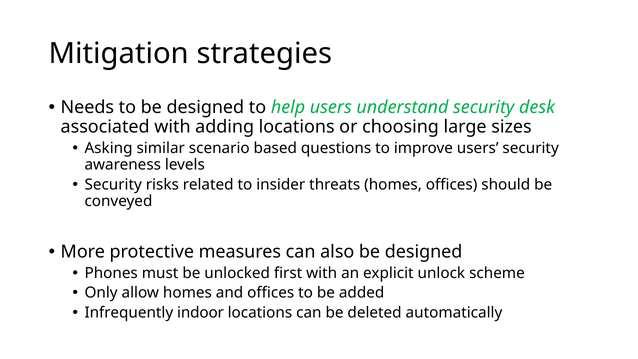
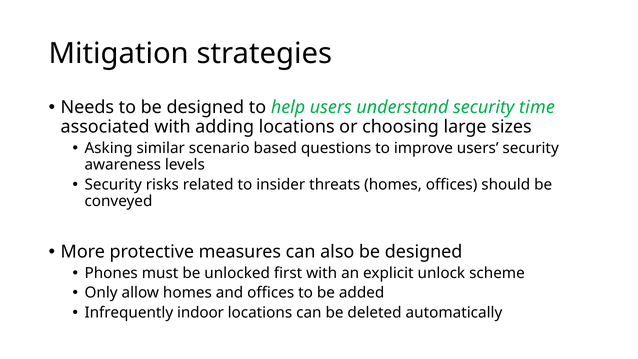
desk: desk -> time (537, 108)
